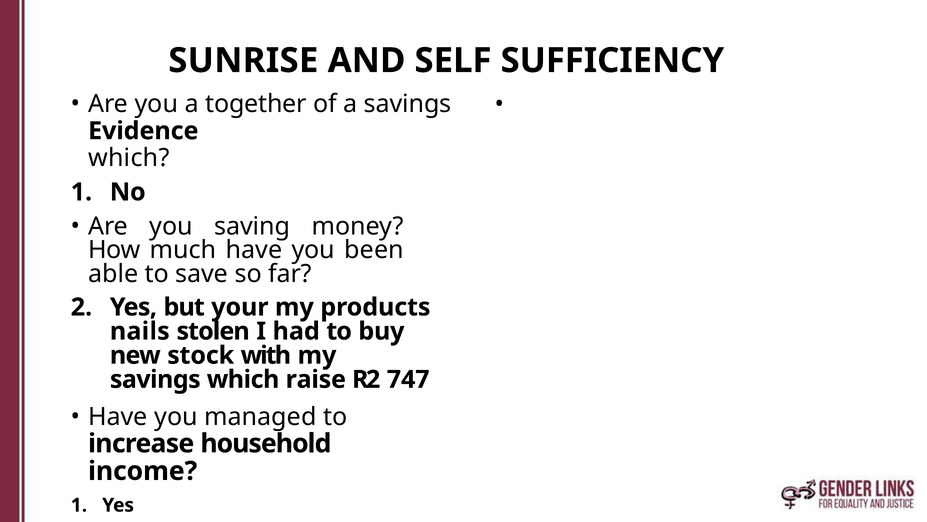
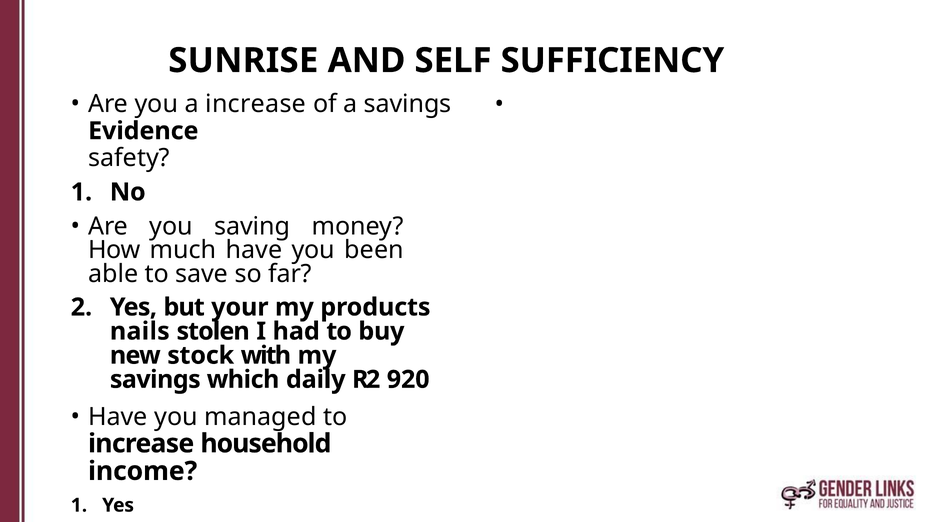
a together: together -> increase (256, 104)
which: which -> safety (129, 158)
raise: raise -> daily (316, 379)
747: 747 -> 920 (408, 379)
